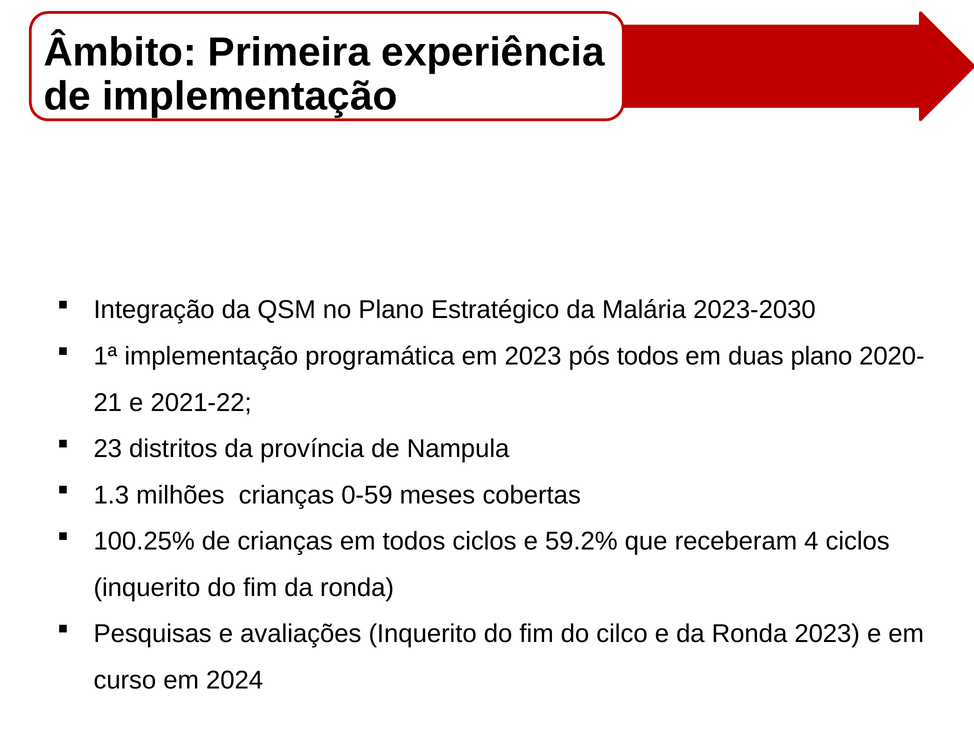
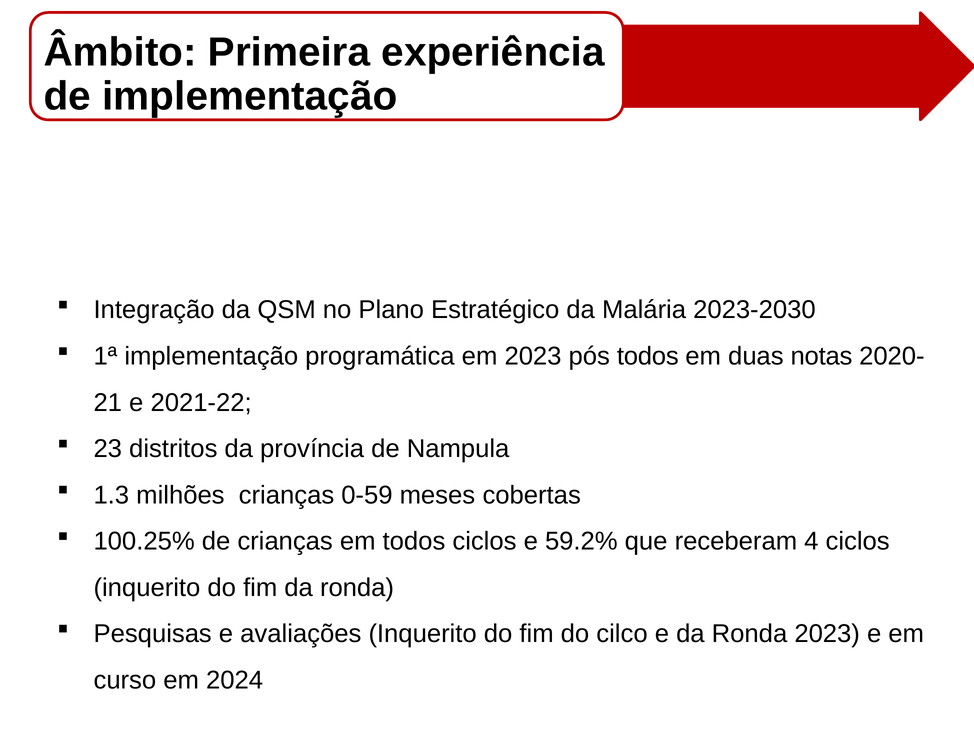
duas plano: plano -> notas (821, 356)
